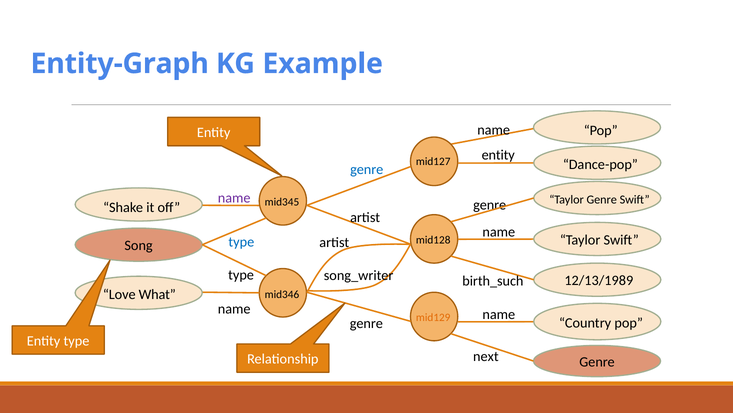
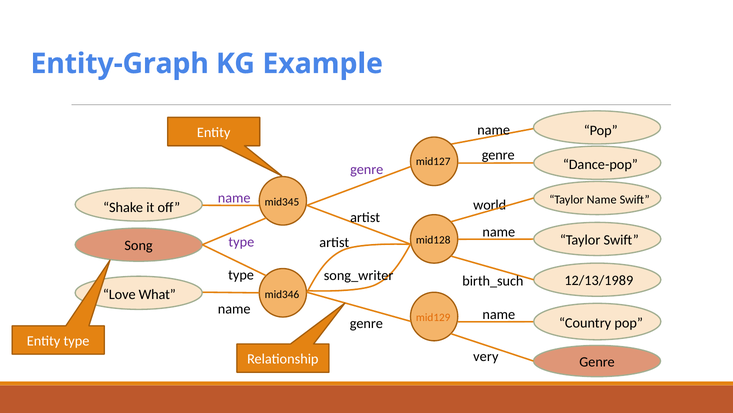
entity: entity -> genre (498, 155)
genre colour: blue -> purple (367, 169)
Taylor Genre: Genre -> Name (602, 199)
genre: genre -> world (490, 205)
type colour: blue -> purple (241, 242)
next: next -> very (486, 356)
